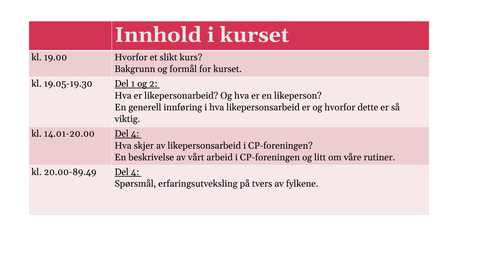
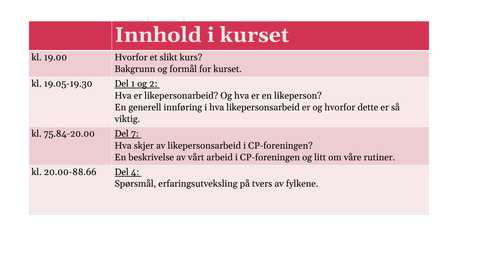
14.01-20.00: 14.01-20.00 -> 75.84-20.00 (69, 134)
4: 4 -> 7 (135, 134)
20.00-89.49: 20.00-89.49 -> 20.00-88.66 (70, 172)
